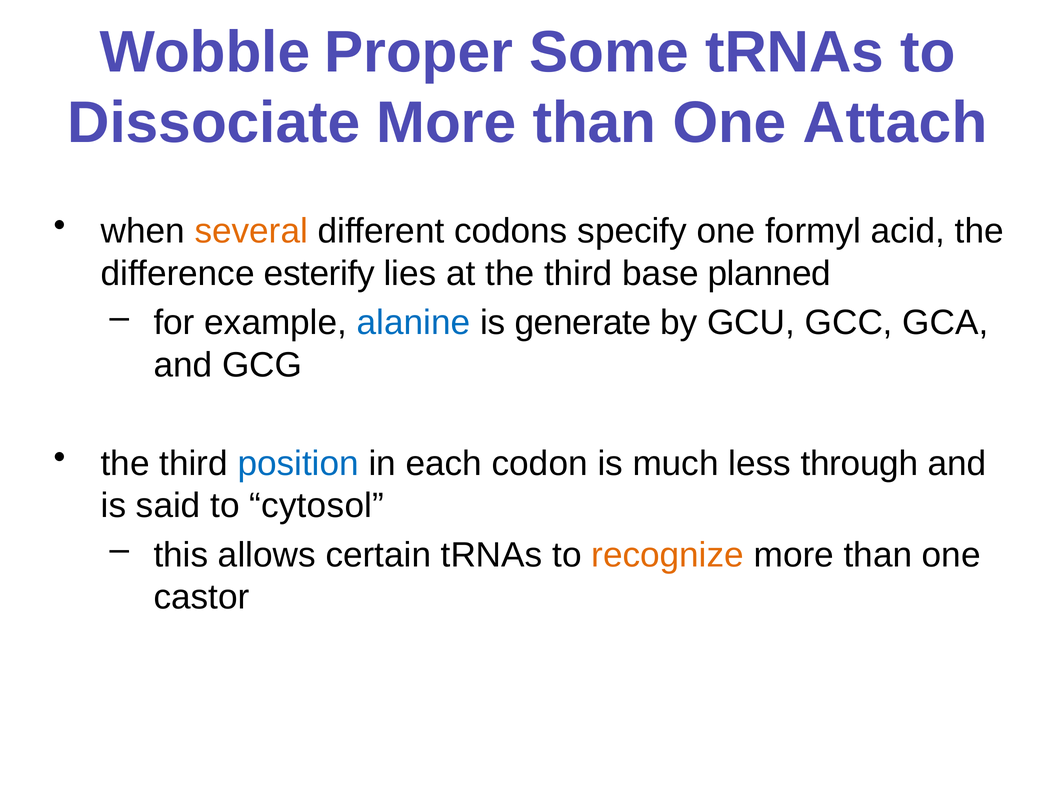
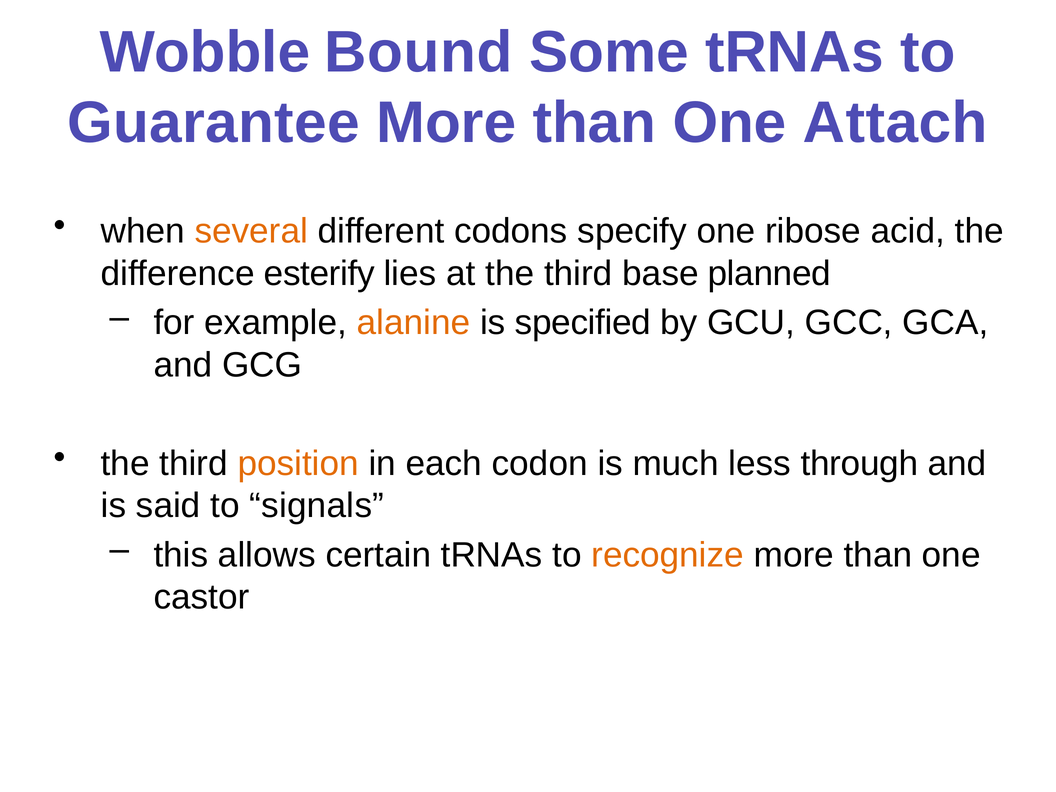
Proper: Proper -> Bound (418, 52)
Dissociate: Dissociate -> Guarantee (214, 123)
formyl: formyl -> ribose (813, 231)
alanine colour: blue -> orange (414, 323)
generate: generate -> specified (583, 323)
position colour: blue -> orange (298, 463)
cytosol: cytosol -> signals (317, 506)
